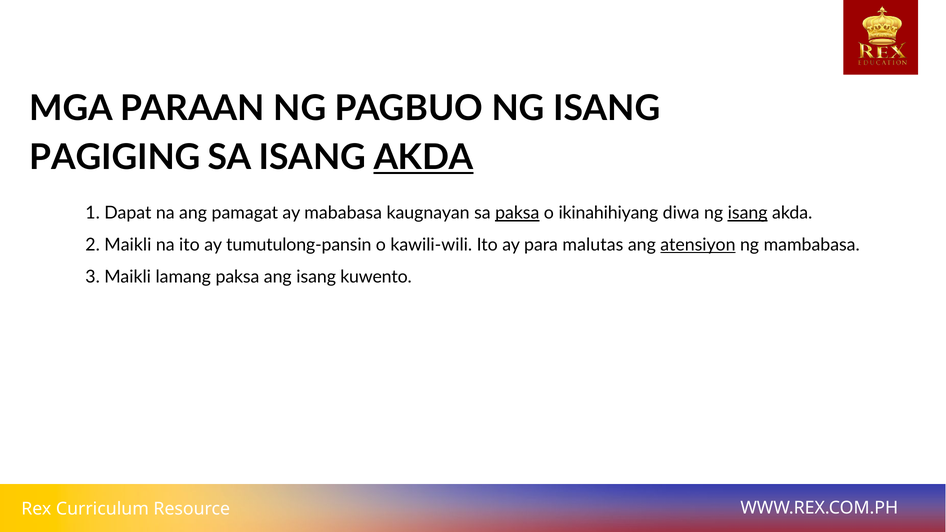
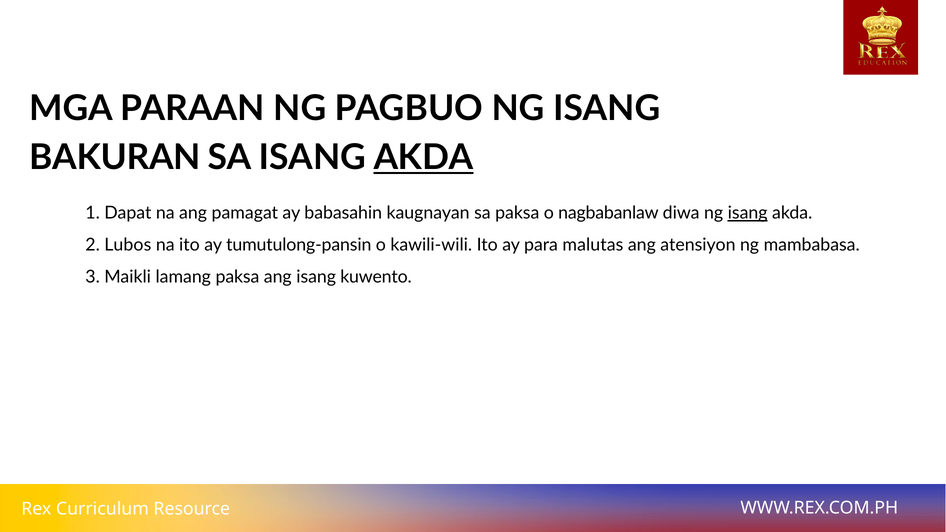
PAGIGING: PAGIGING -> BAKURAN (115, 158)
mababasa: mababasa -> babasahin (343, 213)
paksa underline: present -> none (517, 213)
ikinahihiyang: ikinahihiyang -> nagbabanlaw (608, 213)
2 Maikli: Maikli -> Lubos (128, 245)
atensiyon underline: present -> none (698, 245)
